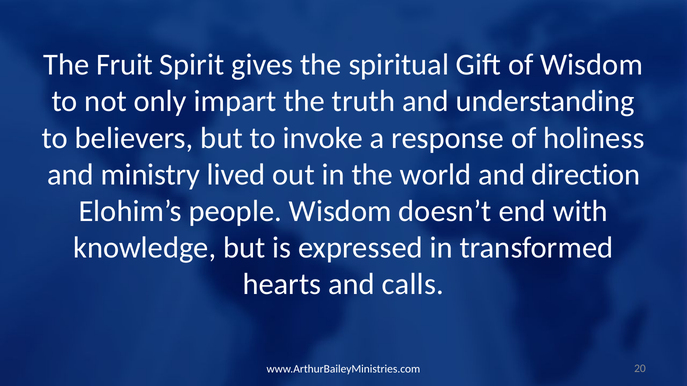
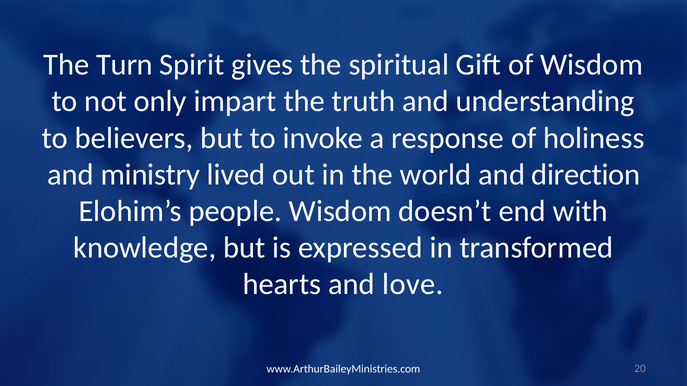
Fruit: Fruit -> Turn (125, 65)
calls: calls -> love (413, 285)
